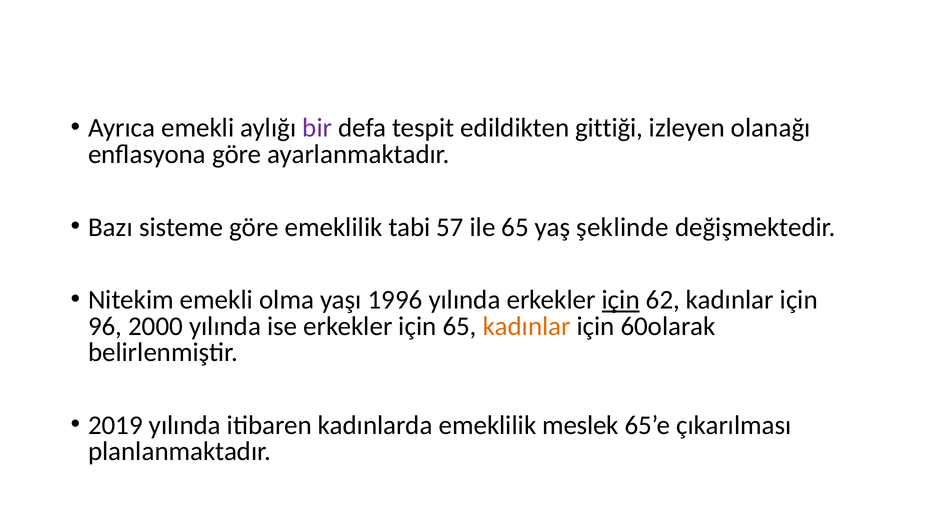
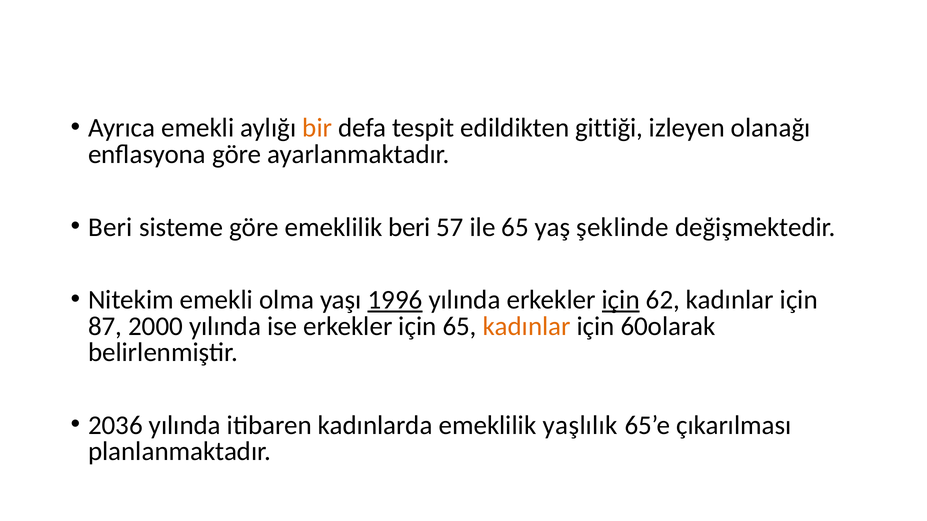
bir colour: purple -> orange (317, 128)
Bazı: Bazı -> Beri (110, 227)
emeklilik tabi: tabi -> beri (409, 227)
1996 underline: none -> present (395, 300)
96: 96 -> 87 (105, 326)
2019: 2019 -> 2036 (115, 426)
meslek: meslek -> yaşlılık (580, 426)
